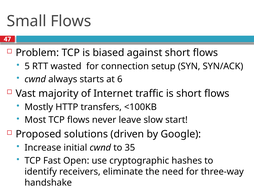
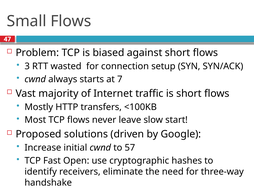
5: 5 -> 3 (27, 66)
6: 6 -> 7 (120, 79)
35: 35 -> 57 (130, 147)
